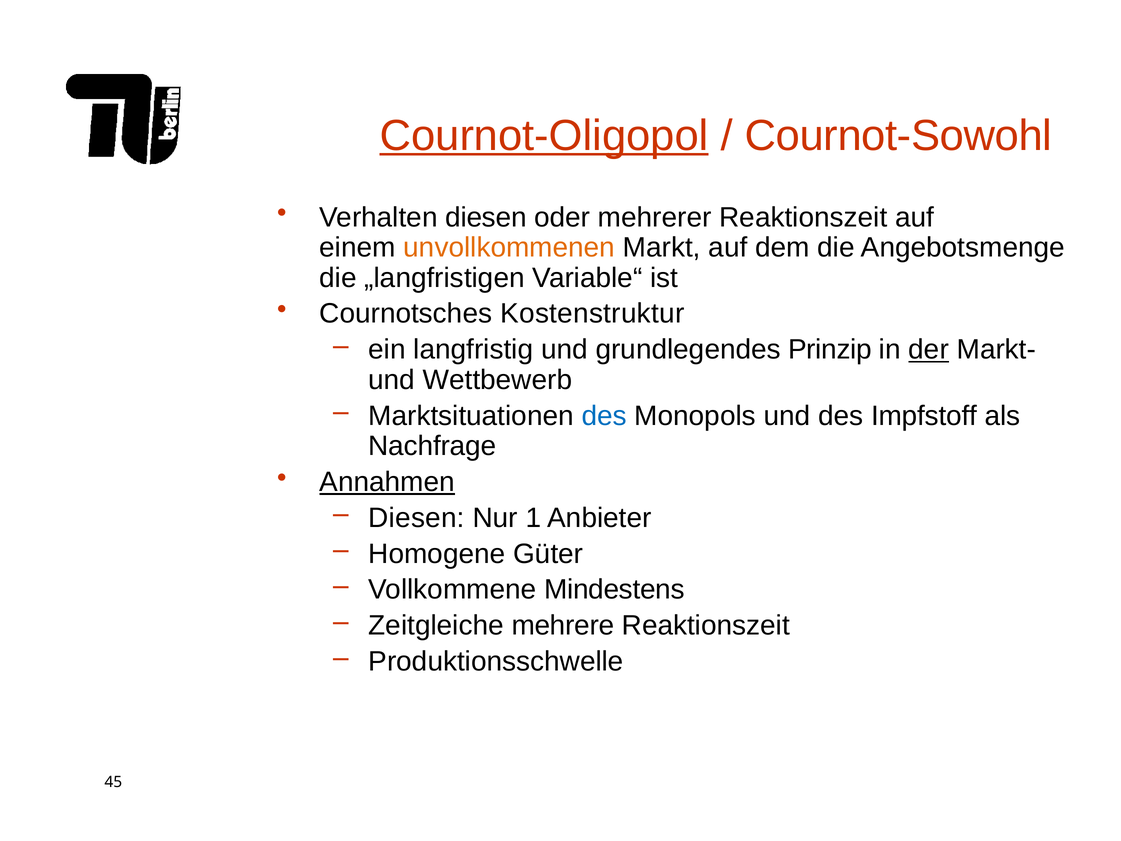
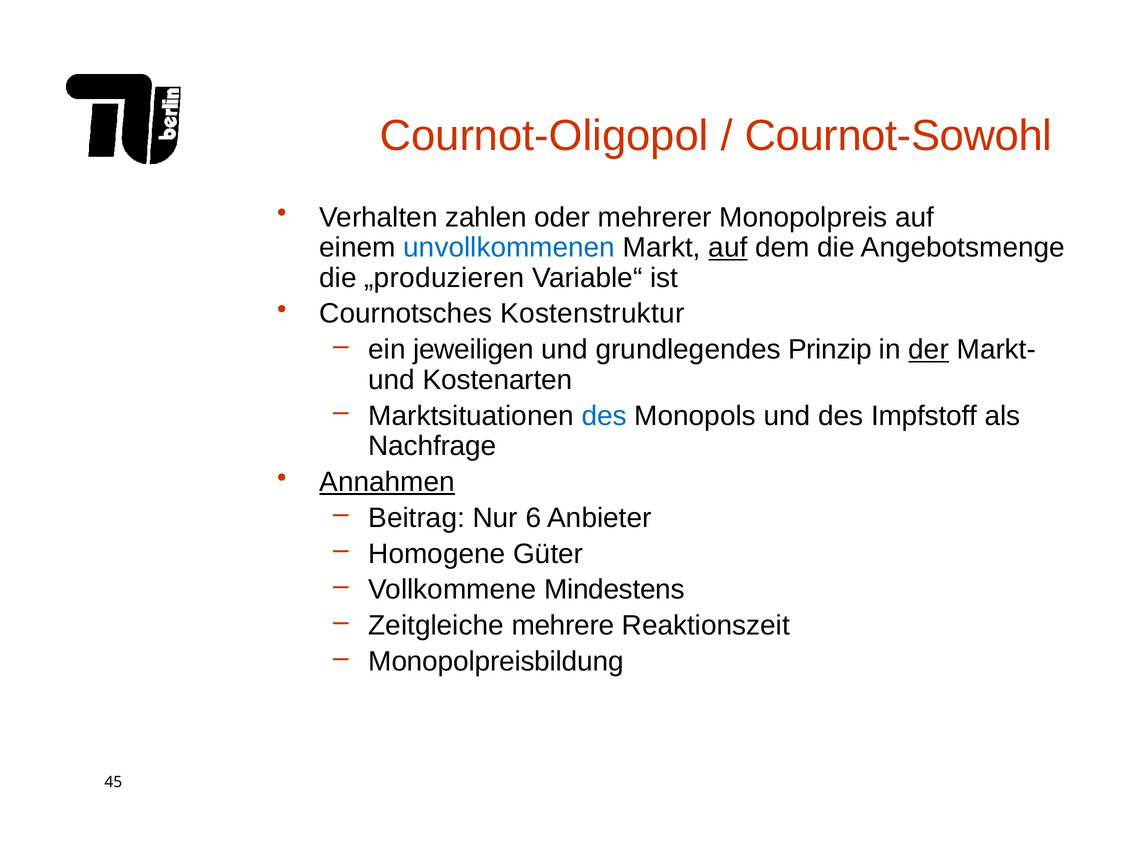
Cournot-Oligopol underline: present -> none (544, 136)
Verhalten diesen: diesen -> zahlen (486, 217)
mehrerer Reaktionszeit: Reaktionszeit -> Monopolpreis (803, 217)
unvollkommenen colour: orange -> blue (509, 247)
auf underline: none -> present (728, 247)
„langfristigen: „langfristigen -> „produzieren (444, 278)
langfristig: langfristig -> jeweiligen (473, 350)
Wettbewerb: Wettbewerb -> Kostenarten (498, 380)
Diesen: Diesen -> Beitrag (417, 518)
1: 1 -> 6 (533, 518)
Produktionsschwelle: Produktionsschwelle -> Monopolpreisbildung (496, 661)
